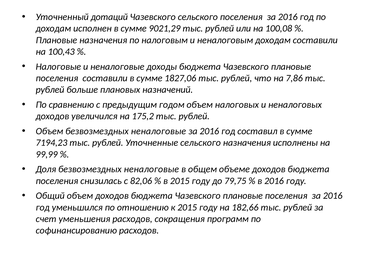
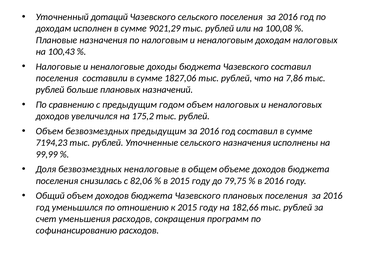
доходам составили: составили -> налоговых (315, 40)
доходы бюджета Чазевского плановые: плановые -> составил (291, 66)
Объем безвозмездных неналоговые: неналоговые -> предыдущим (158, 131)
доходов бюджета Чазевского плановые: плановые -> плановых (243, 195)
